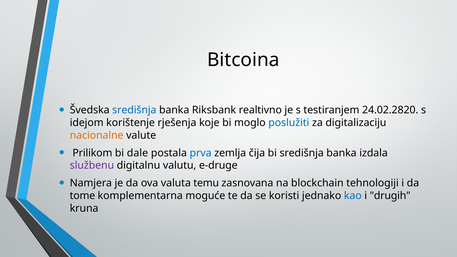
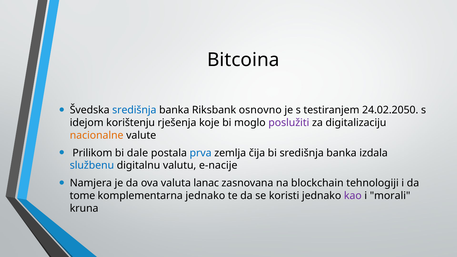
realtivno: realtivno -> osnovno (260, 110)
24.02.2820: 24.02.2820 -> 24.02.2050 (390, 110)
korištenje: korištenje -> korištenju (131, 123)
poslužiti colour: blue -> purple (289, 123)
službenu colour: purple -> blue (92, 166)
e-druge: e-druge -> e-nacije (218, 166)
temu: temu -> lanac (206, 183)
komplementarna moguće: moguće -> jednako (205, 196)
kao colour: blue -> purple (353, 196)
drugih: drugih -> morali (390, 196)
